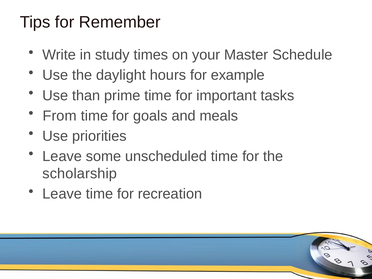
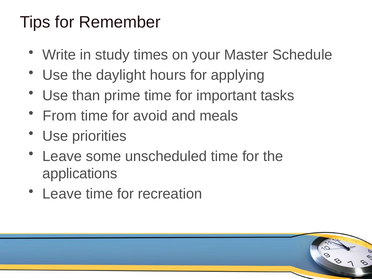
example: example -> applying (238, 75)
goals: goals -> avoid (150, 116)
scholarship: scholarship -> applications (80, 174)
